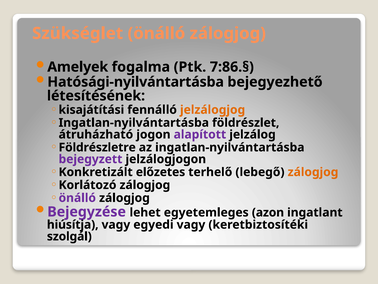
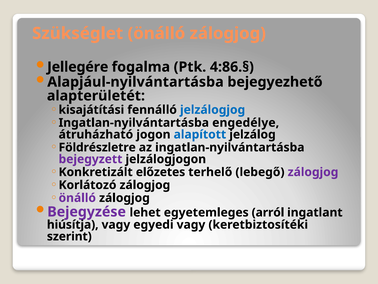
Amelyek: Amelyek -> Jellegére (78, 67)
7:86.§: 7:86.§ -> 4:86.§ (232, 67)
Hatósági-nyilvántartásba: Hatósági-nyilvántartásba -> Alapjául-nyilvántartásba (135, 82)
létesítésének: létesítésének -> alapterületét (96, 96)
jelzálogjog colour: orange -> blue (213, 110)
földrészlet: földrészlet -> engedélye (246, 123)
alapított colour: purple -> blue (200, 134)
zálogjog colour: orange -> purple (313, 172)
azon: azon -> arról (268, 212)
szolgál: szolgál -> szerint (69, 236)
